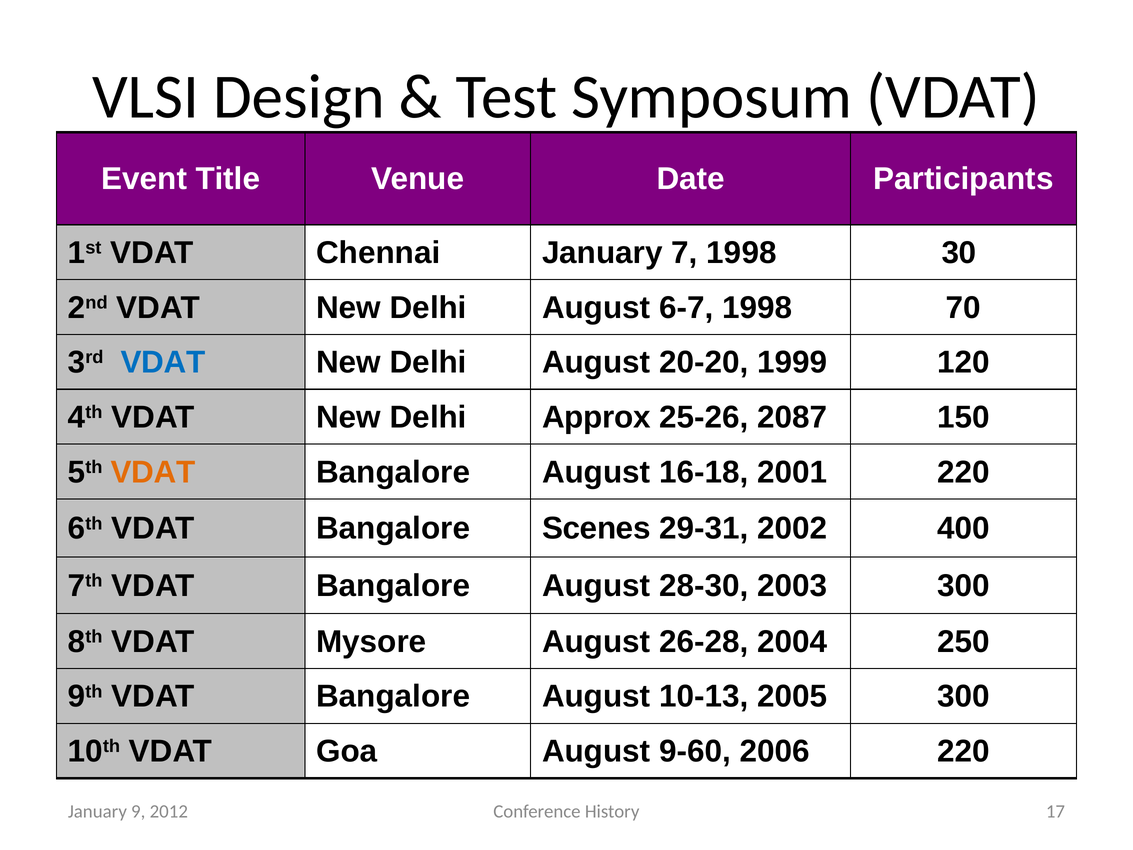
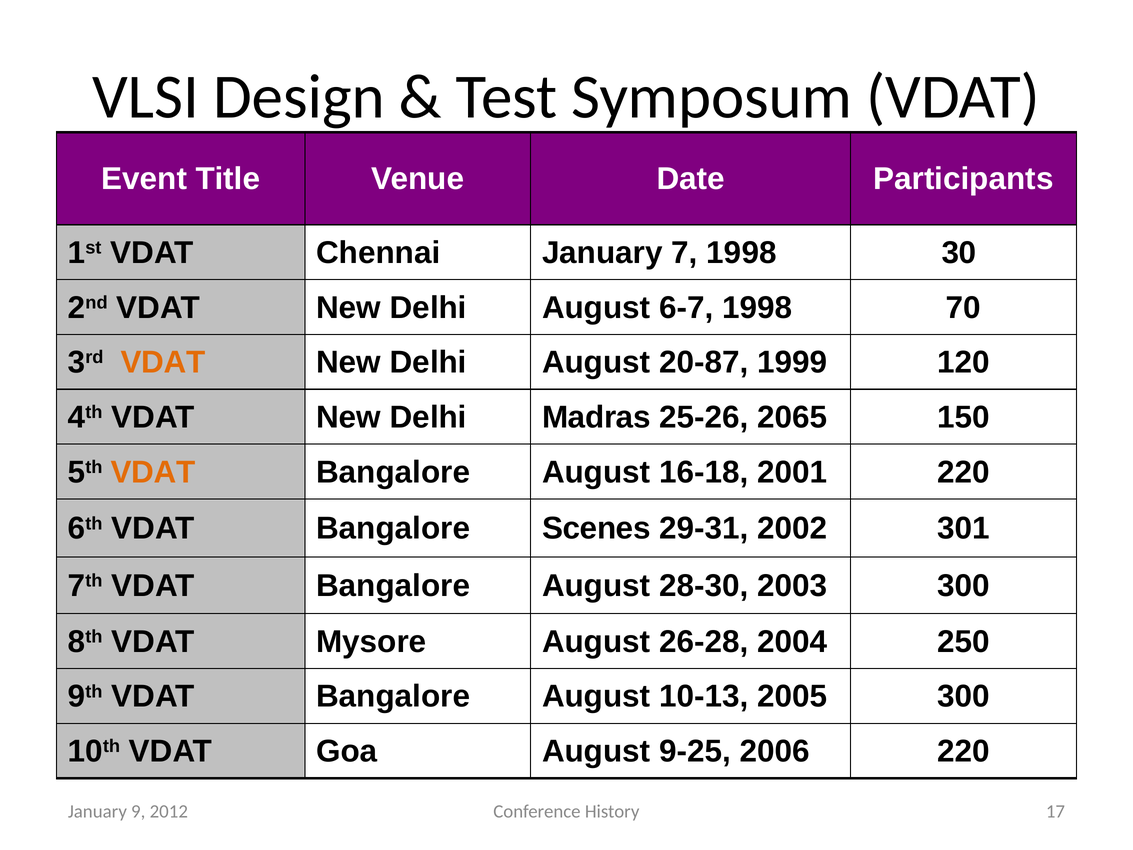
VDAT colour: blue -> orange (163, 362)
20-20: 20-20 -> 20-87 (704, 362)
Approx: Approx -> Madras (596, 417)
2087: 2087 -> 2065 (792, 417)
400: 400 -> 301 (963, 528)
9-60: 9-60 -> 9-25 (695, 751)
